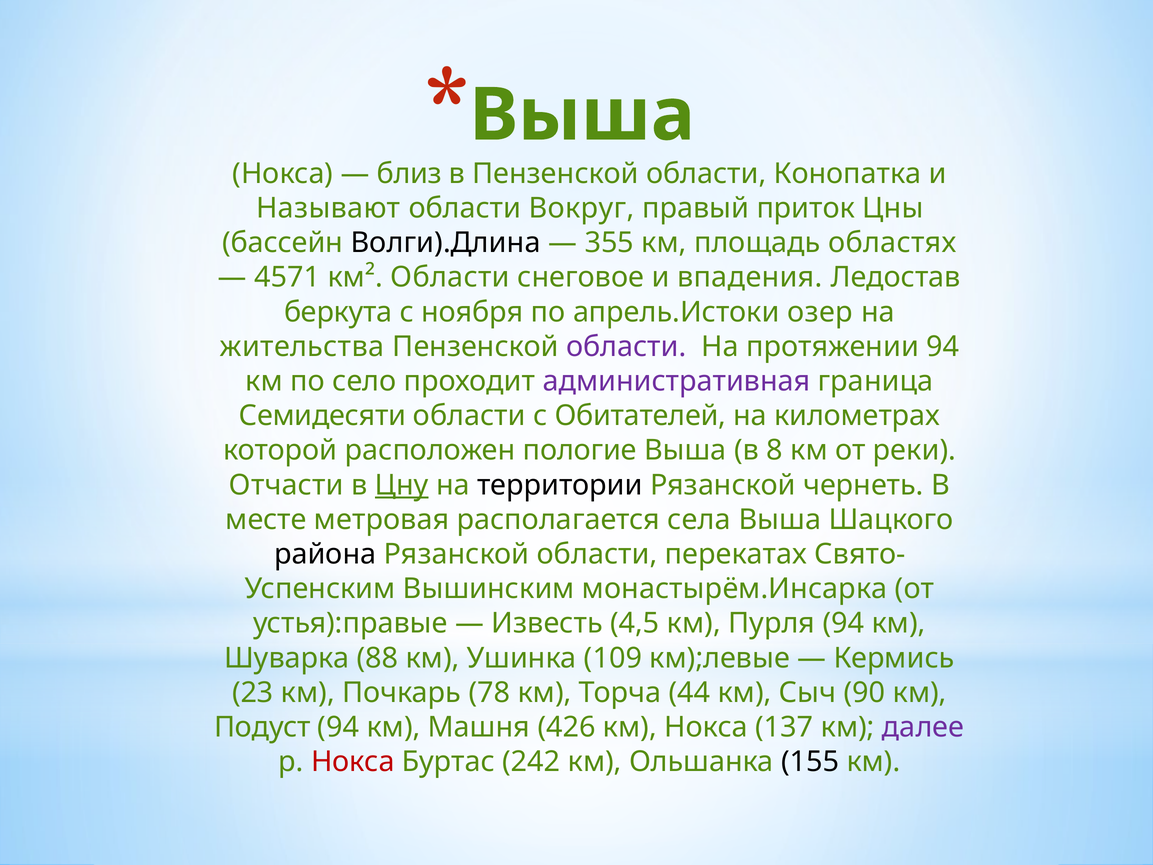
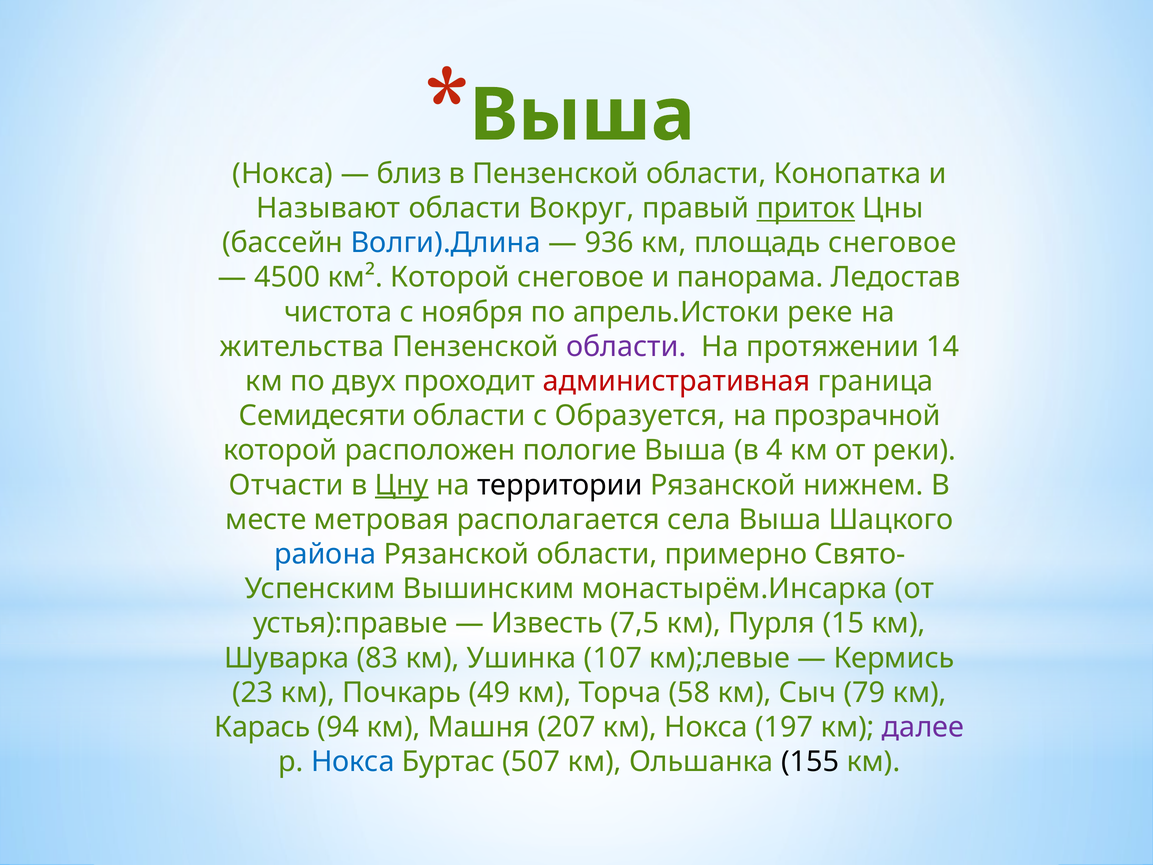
приток underline: none -> present (806, 208)
Волги).Длина colour: black -> blue (446, 243)
355: 355 -> 936 (609, 243)
площадь областях: областях -> снеговое (892, 243)
4571: 4571 -> 4500 (287, 277)
км² Области: Области -> Которой (450, 277)
впадения: впадения -> панорама (750, 277)
беркута: беркута -> чистота (338, 312)
озер: озер -> реке (820, 312)
протяжении 94: 94 -> 14 (943, 347)
село: село -> двух (364, 381)
административная colour: purple -> red (676, 381)
Обитателей: Обитателей -> Образуется (640, 416)
километрах: километрах -> прозрачной (857, 416)
8: 8 -> 4 (775, 450)
чернеть: чернеть -> нижнем (863, 485)
района colour: black -> blue (325, 554)
перекатах: перекатах -> примерно (736, 554)
4,5: 4,5 -> 7,5 (635, 623)
Пурля 94: 94 -> 15 (843, 623)
88: 88 -> 83 (377, 658)
109: 109 -> 107 (613, 658)
78: 78 -> 49 (489, 692)
44: 44 -> 58 (689, 692)
90: 90 -> 79 (864, 692)
Подуст: Подуст -> Карась (262, 727)
426: 426 -> 207 (567, 727)
137: 137 -> 197 (784, 727)
Нокса colour: red -> blue (353, 762)
242: 242 -> 507 (531, 762)
